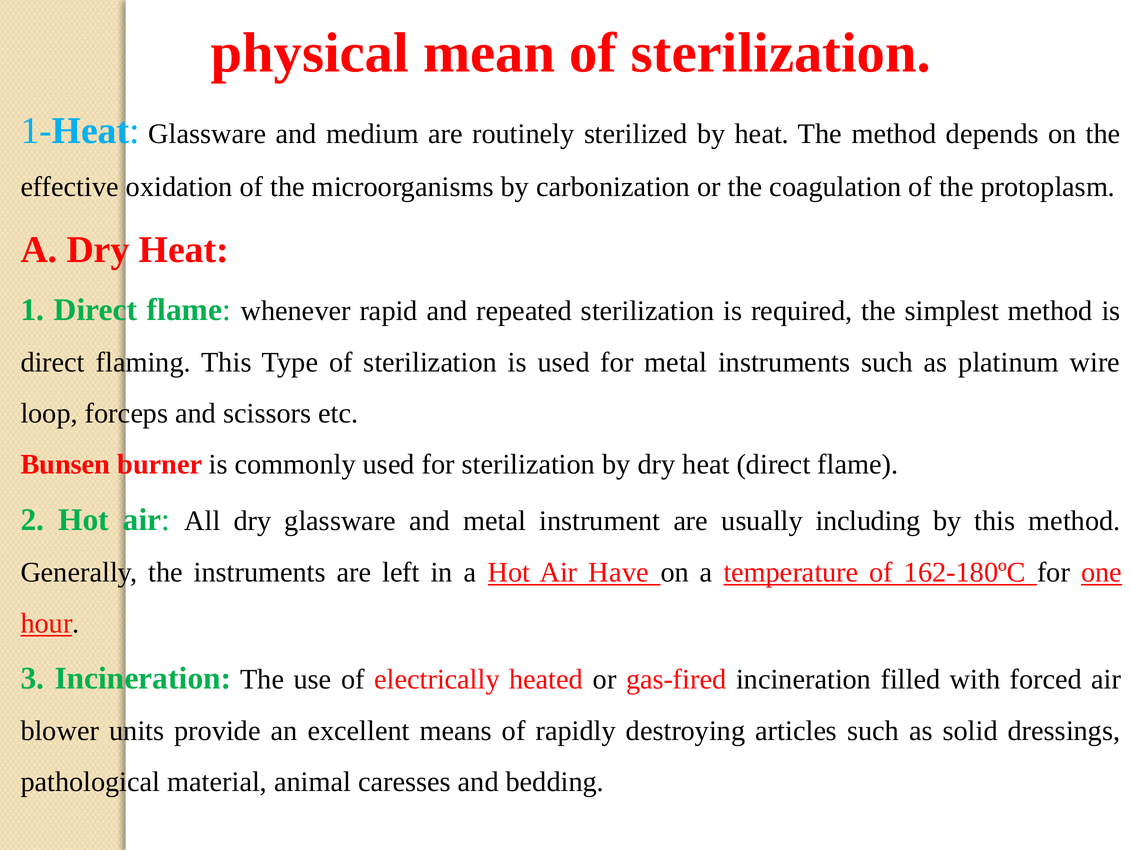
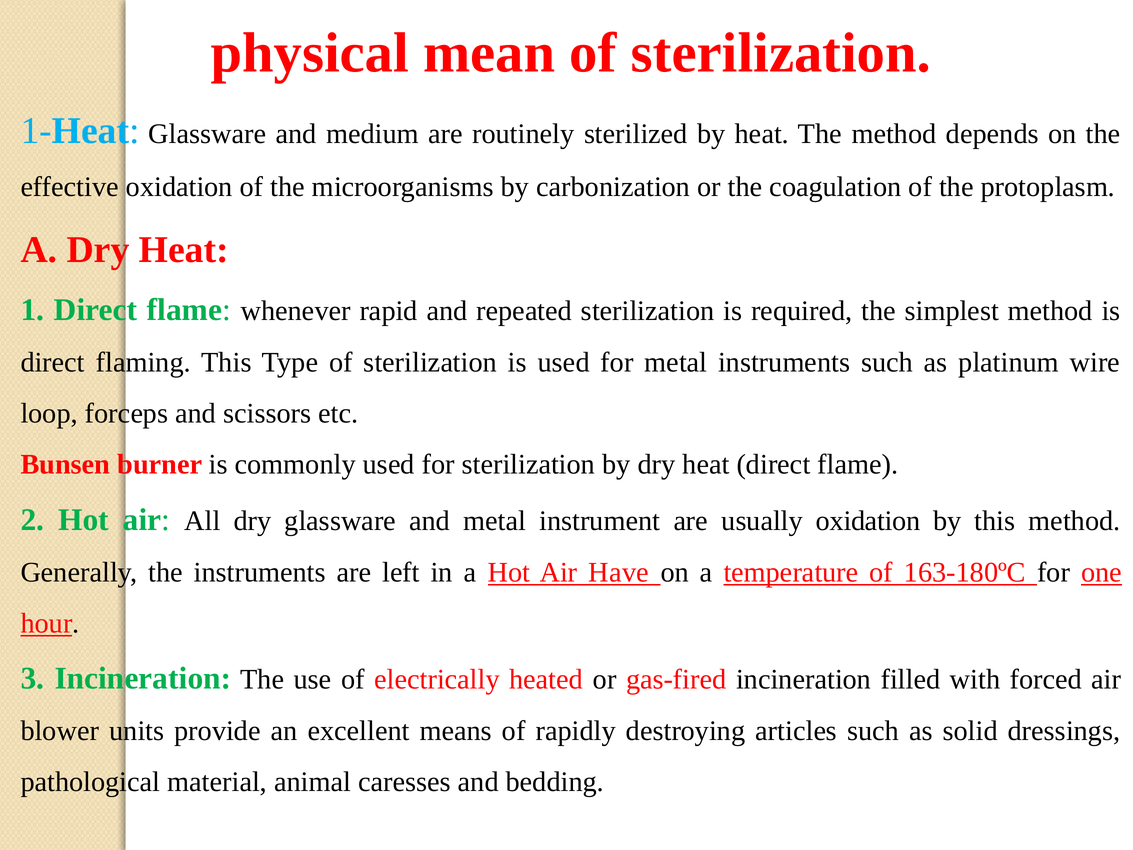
usually including: including -> oxidation (868, 521)
162-180ºС: 162-180ºС -> 163-180ºС (965, 572)
